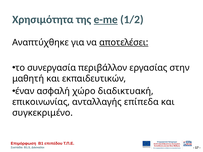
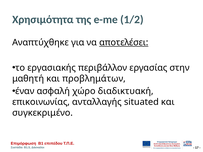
e-me underline: present -> none (106, 20)
συνεργασία: συνεργασία -> εργασιακής (52, 68)
εκπαιδευτικών: εκπαιδευτικών -> προβλημάτων (94, 79)
επίπεδα: επίπεδα -> situated (141, 102)
